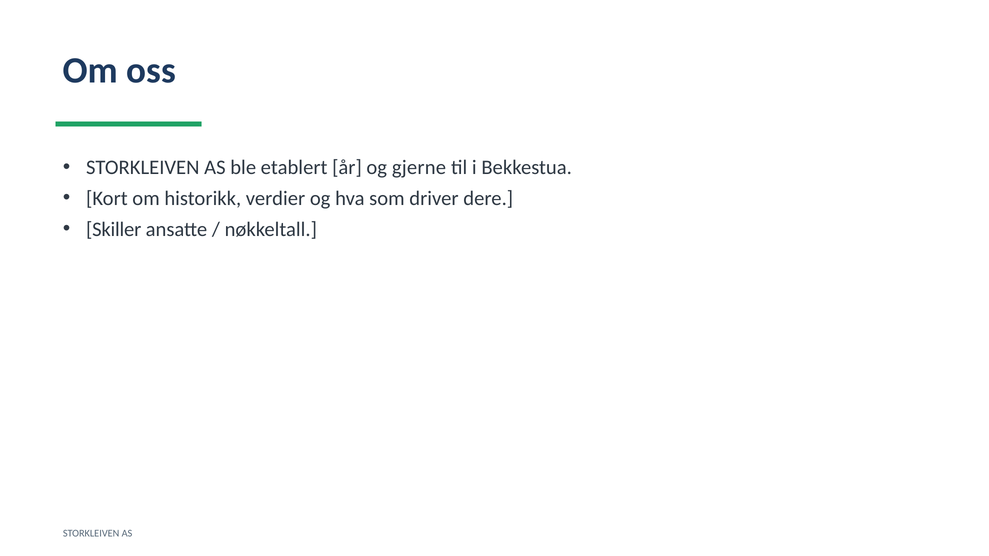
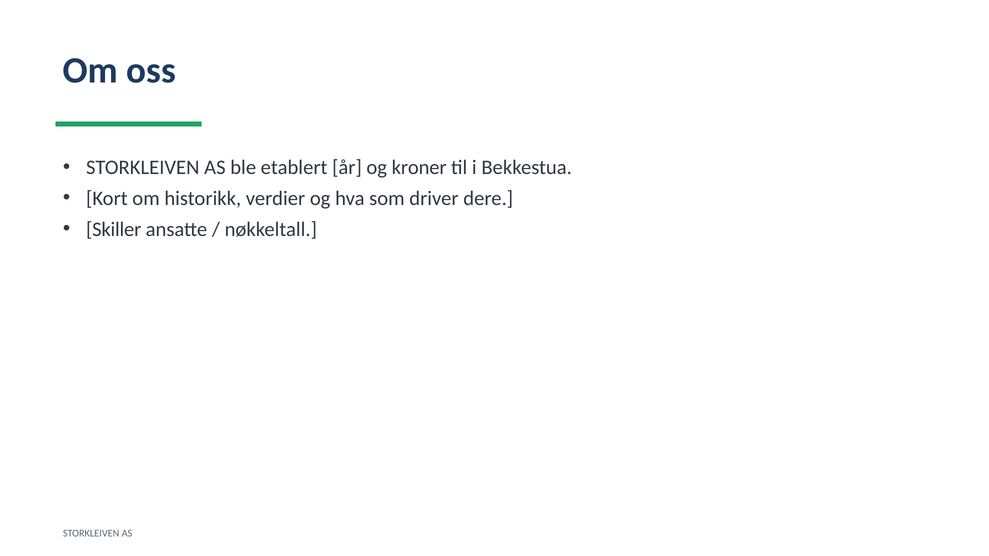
gjerne: gjerne -> kroner (419, 168)
